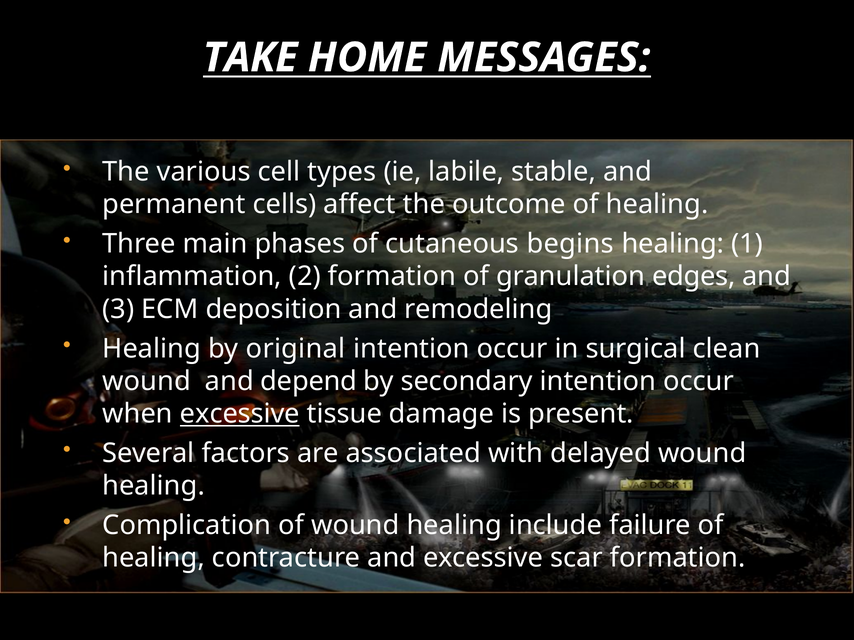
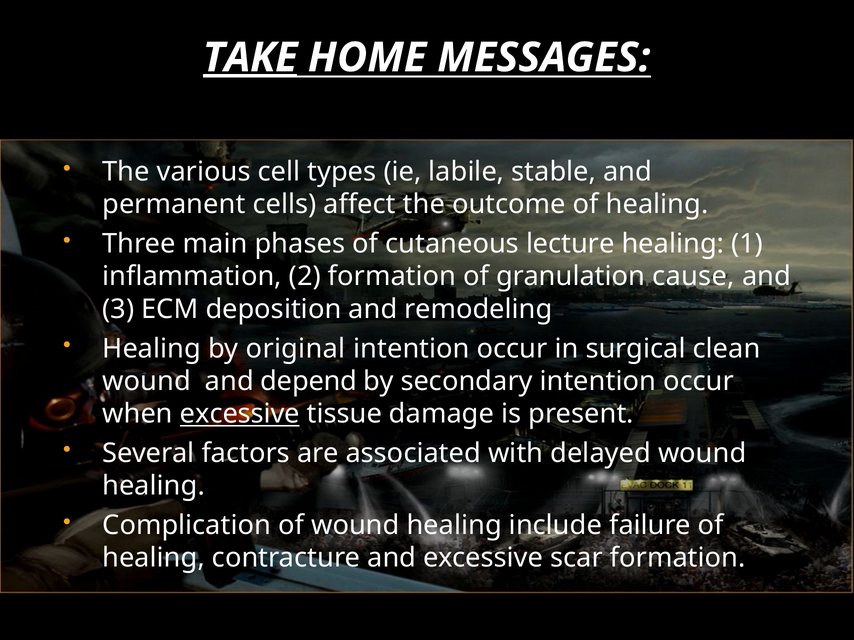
TAKE underline: none -> present (250, 58)
begins: begins -> lecture (570, 244)
edges: edges -> cause (694, 277)
